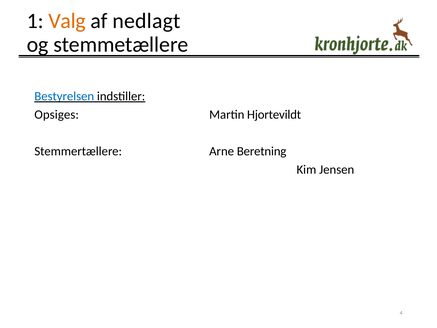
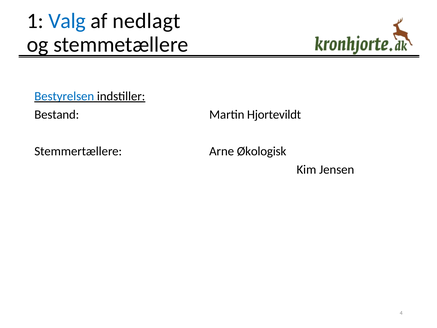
Valg colour: orange -> blue (67, 21)
Opsiges: Opsiges -> Bestand (57, 115)
Beretning: Beretning -> Økologisk (262, 151)
